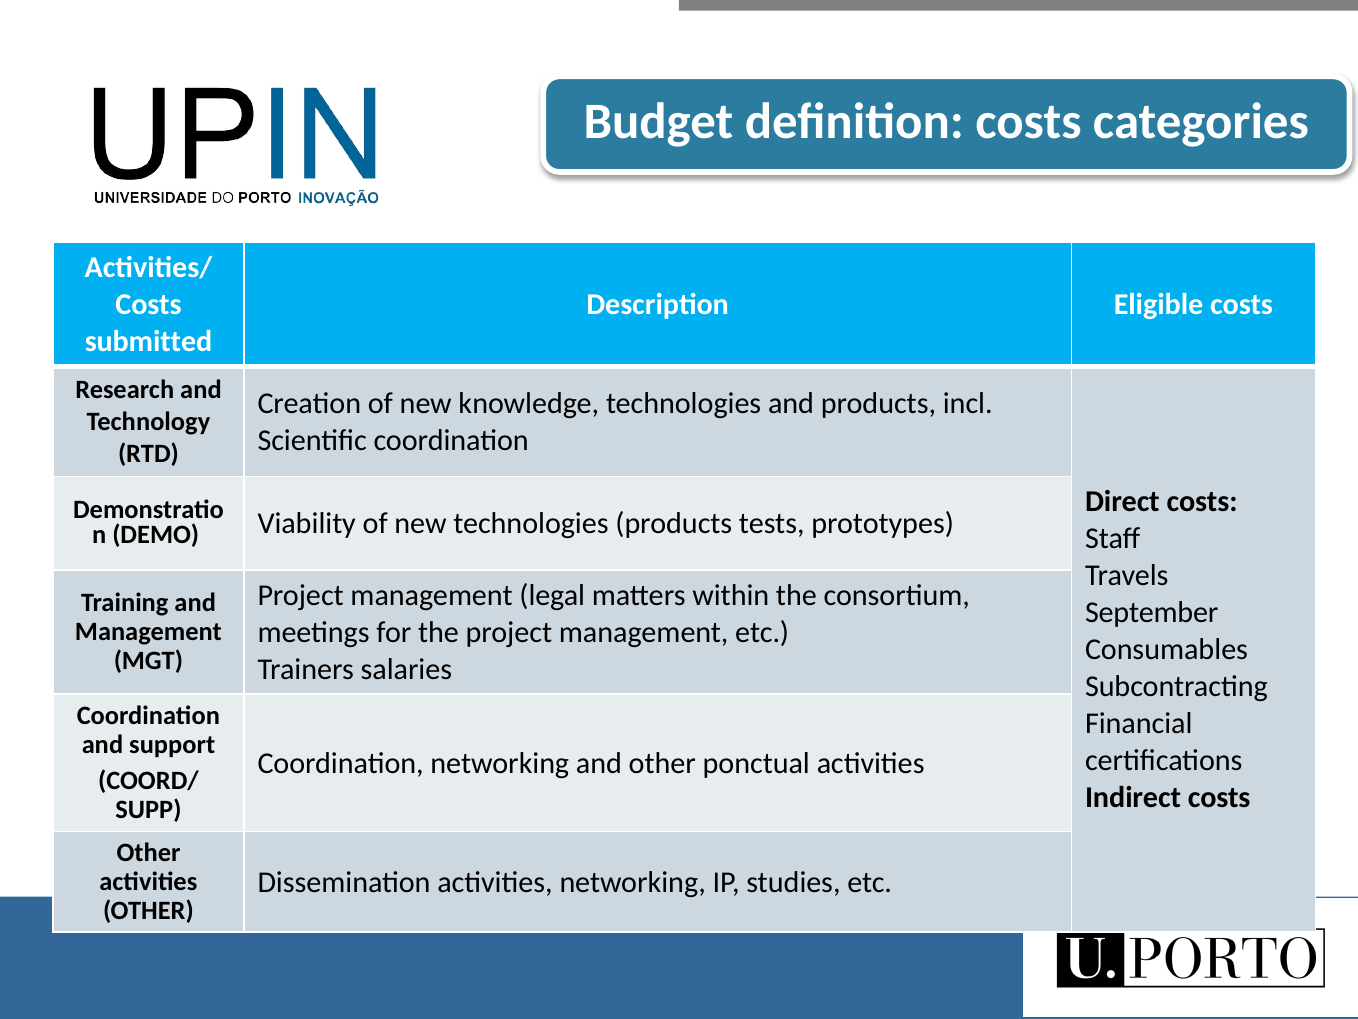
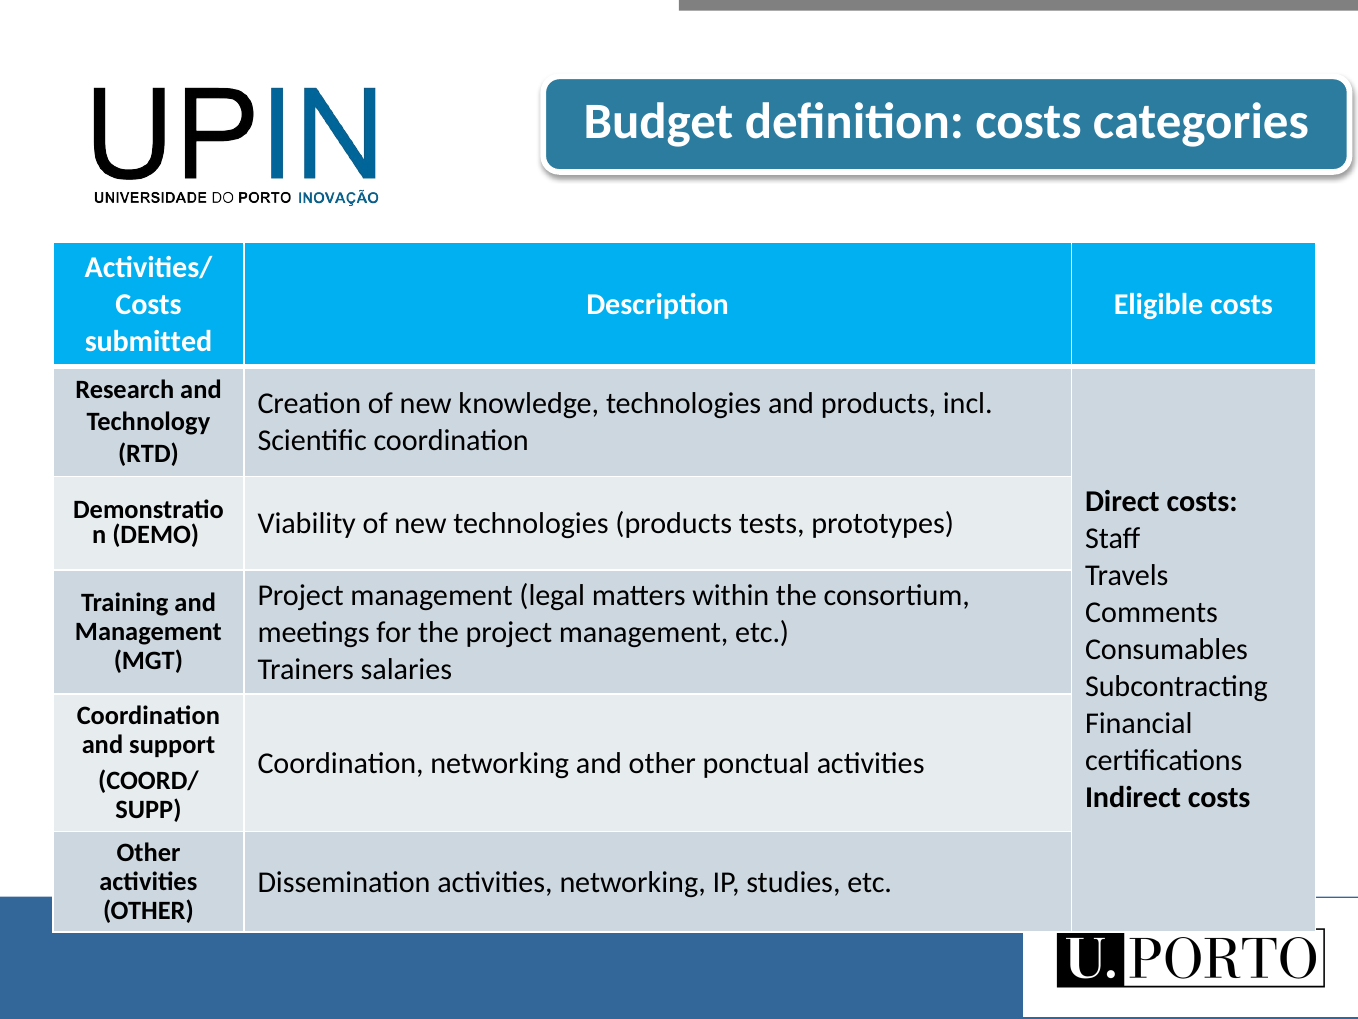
September: September -> Comments (1152, 612)
